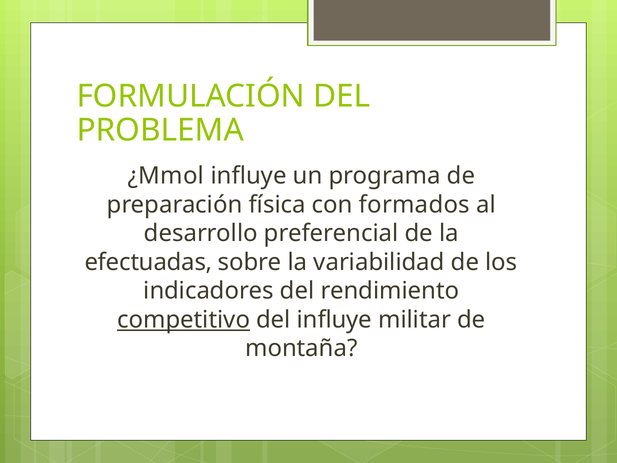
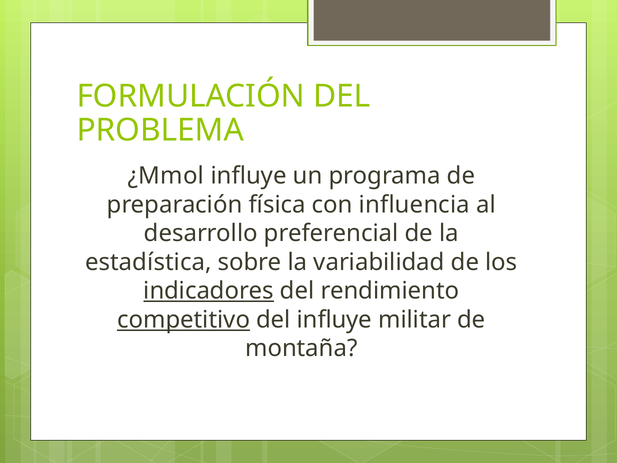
formados: formados -> influencia (414, 205)
efectuadas: efectuadas -> estadística (148, 262)
indicadores underline: none -> present (209, 291)
